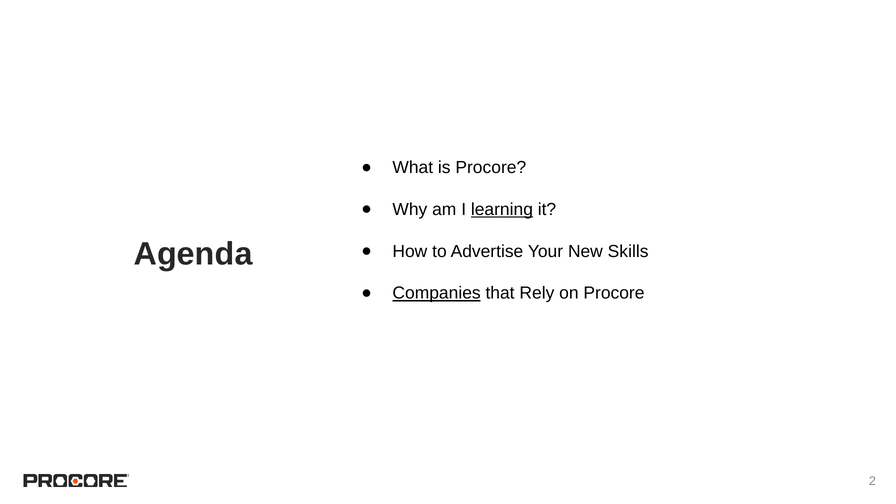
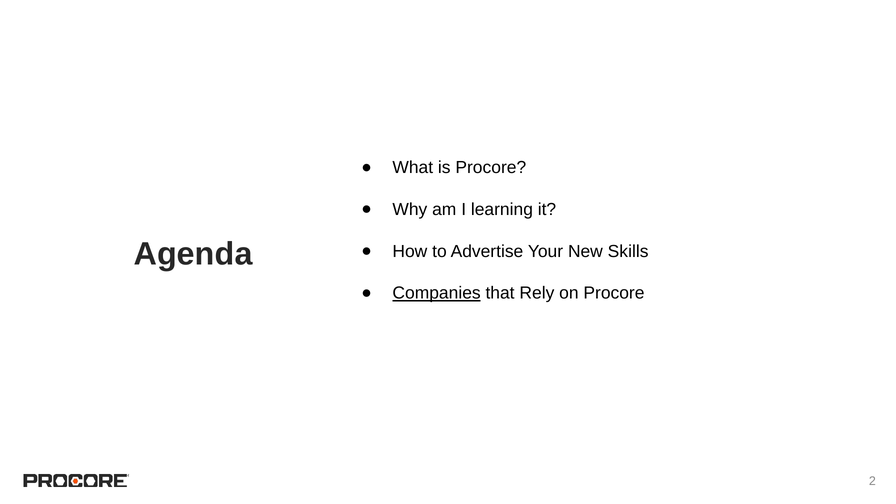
learning underline: present -> none (502, 210)
